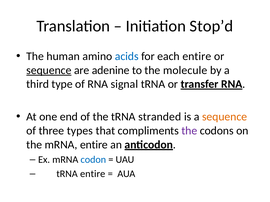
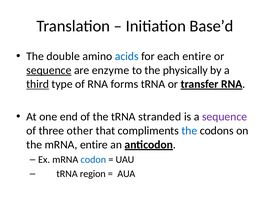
Stop’d: Stop’d -> Base’d (211, 26)
human: human -> double (63, 56)
adenine: adenine -> enzyme (111, 70)
molecule: molecule -> physically (185, 70)
third underline: none -> present (38, 84)
signal: signal -> forms (124, 84)
sequence colour: orange -> purple (225, 117)
types: types -> other (80, 131)
the colour: purple -> blue (189, 131)
tRNA entire: entire -> region (93, 174)
